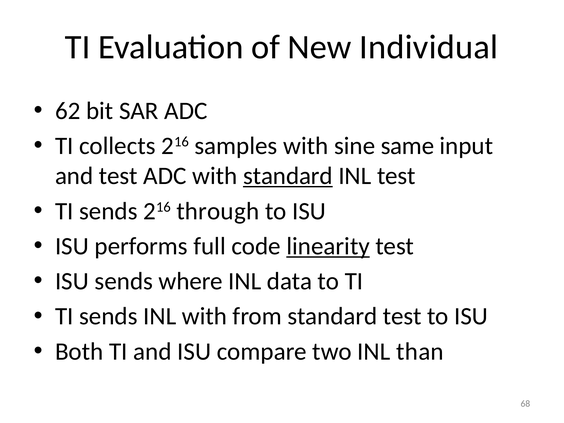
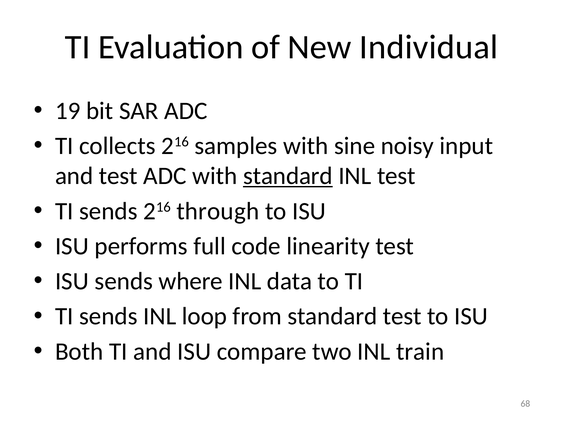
62: 62 -> 19 (68, 111)
same: same -> noisy (407, 146)
linearity underline: present -> none (328, 246)
INL with: with -> loop (205, 316)
than: than -> train (420, 351)
